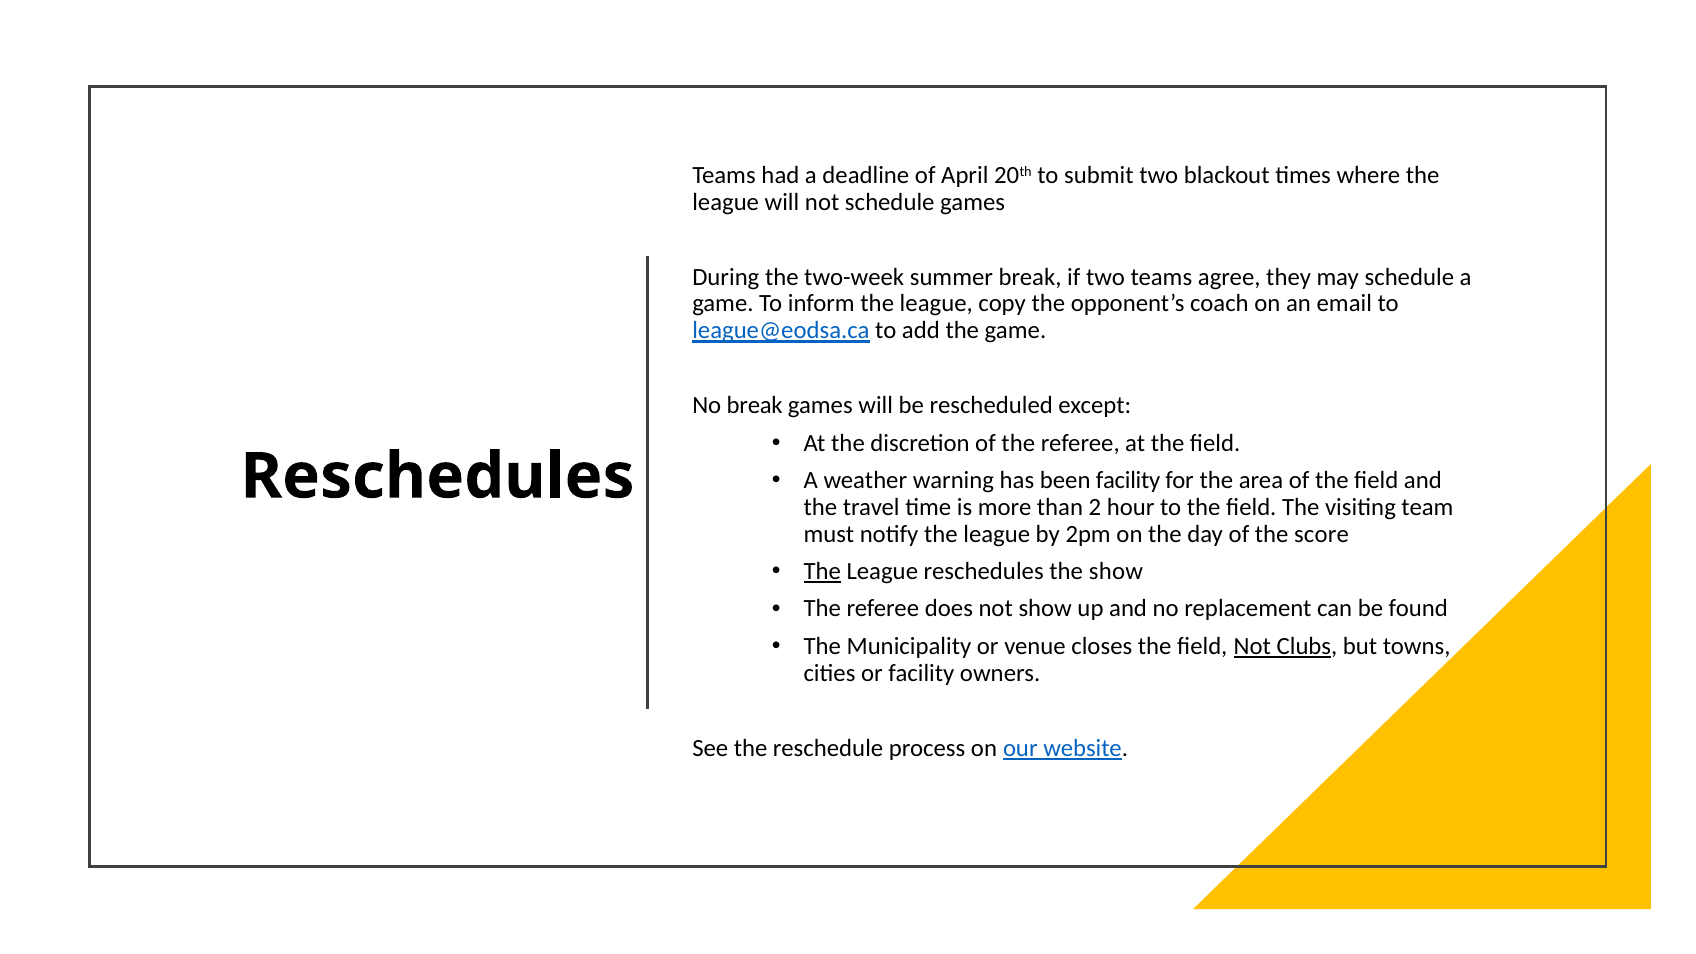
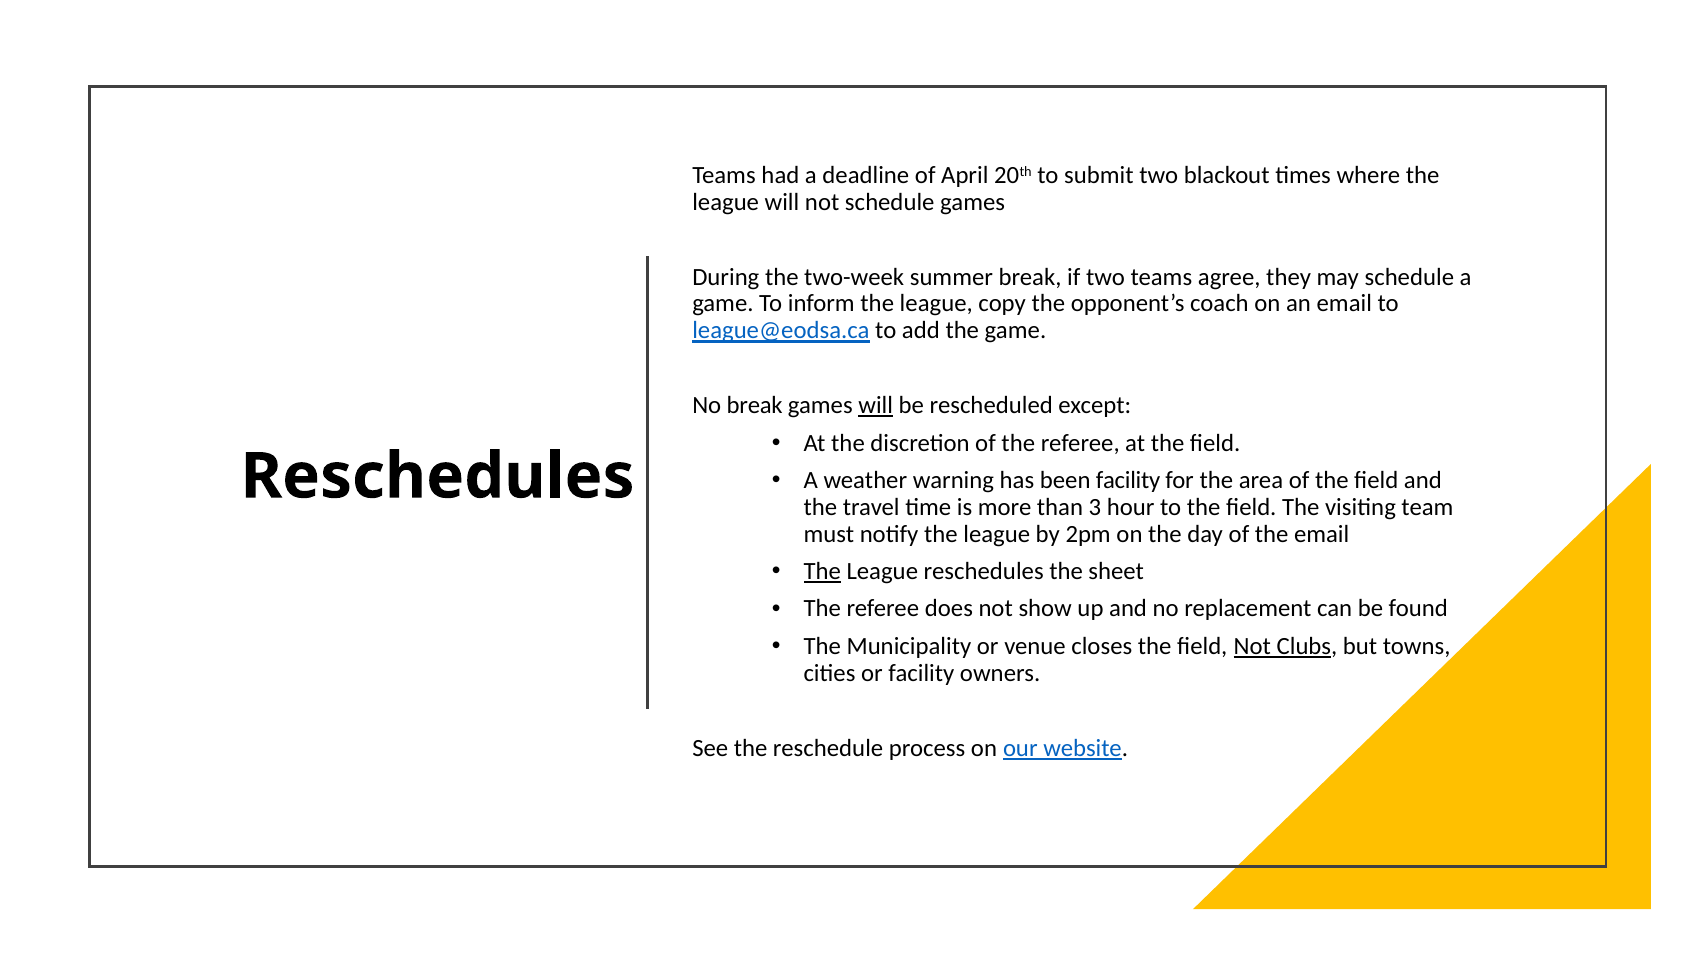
will underline: none -> present (876, 406)
2: 2 -> 3 (1095, 507)
the score: score -> email (1322, 534)
the show: show -> sheet (1116, 571)
